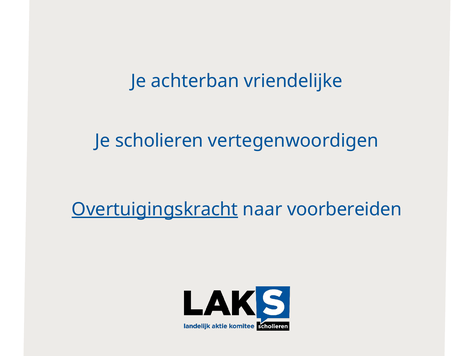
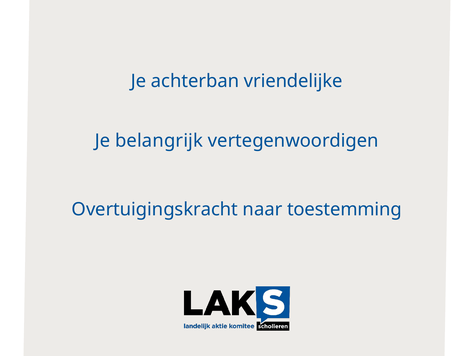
scholieren: scholieren -> belangrijk (159, 141)
Overtuigingskracht underline: present -> none (155, 209)
voorbereiden: voorbereiden -> toestemming (344, 209)
